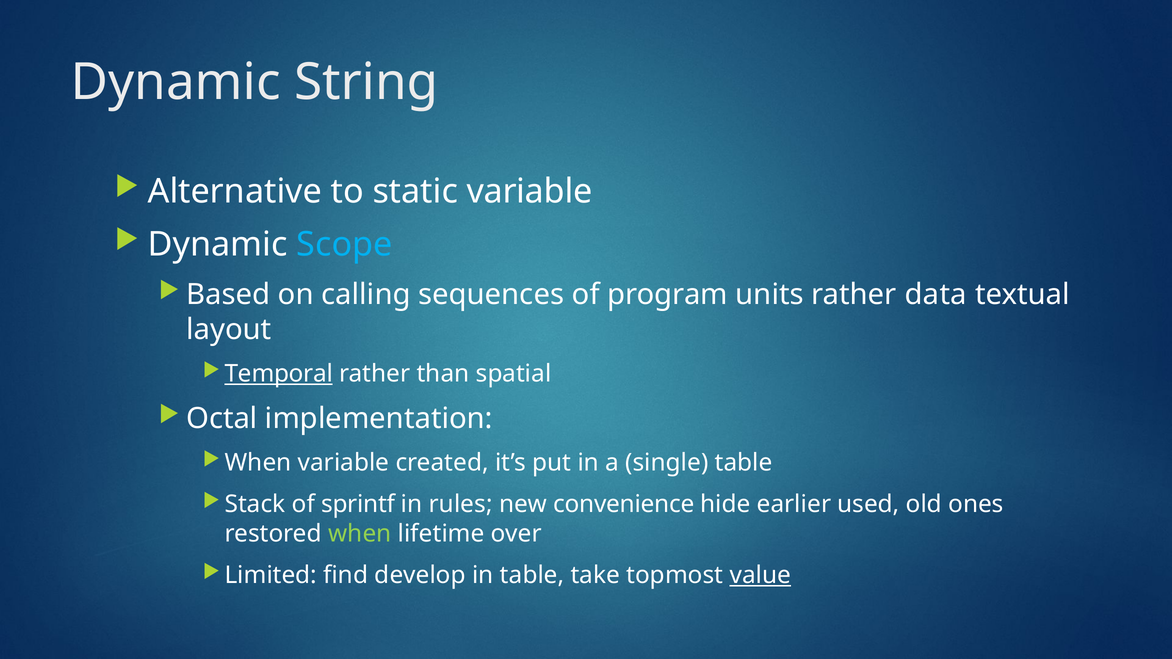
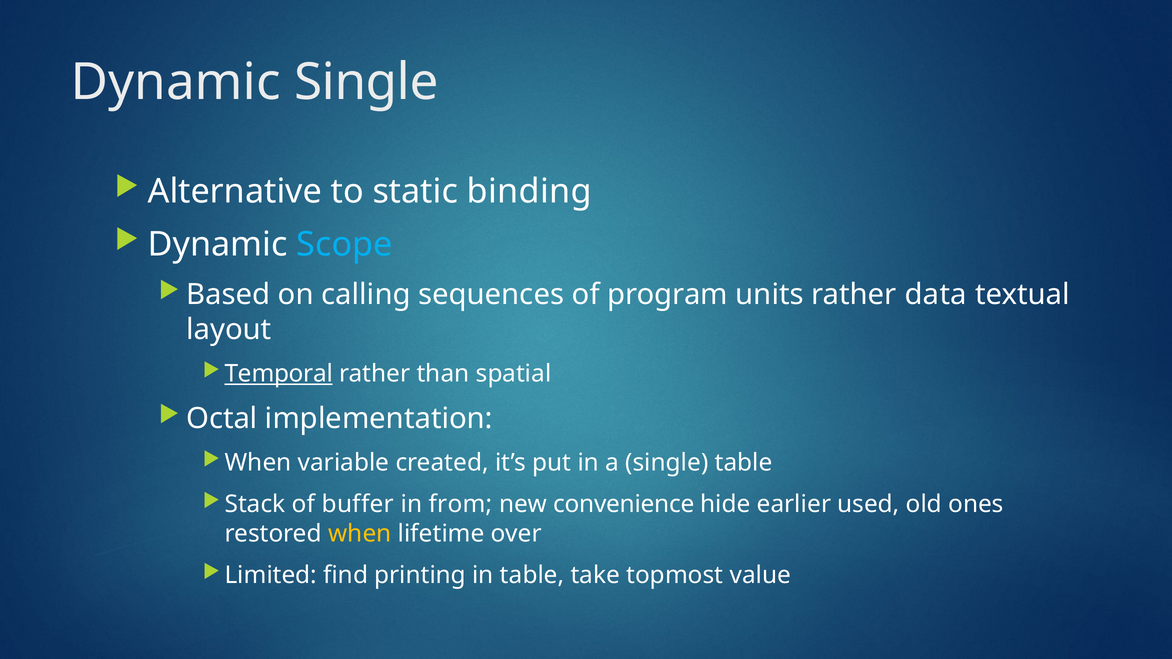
Dynamic String: String -> Single (366, 82)
static variable: variable -> binding (529, 192)
sprintf: sprintf -> buffer (358, 505)
rules: rules -> from (461, 505)
when colour: light green -> yellow (360, 534)
develop: develop -> printing (420, 575)
value underline: present -> none (760, 575)
